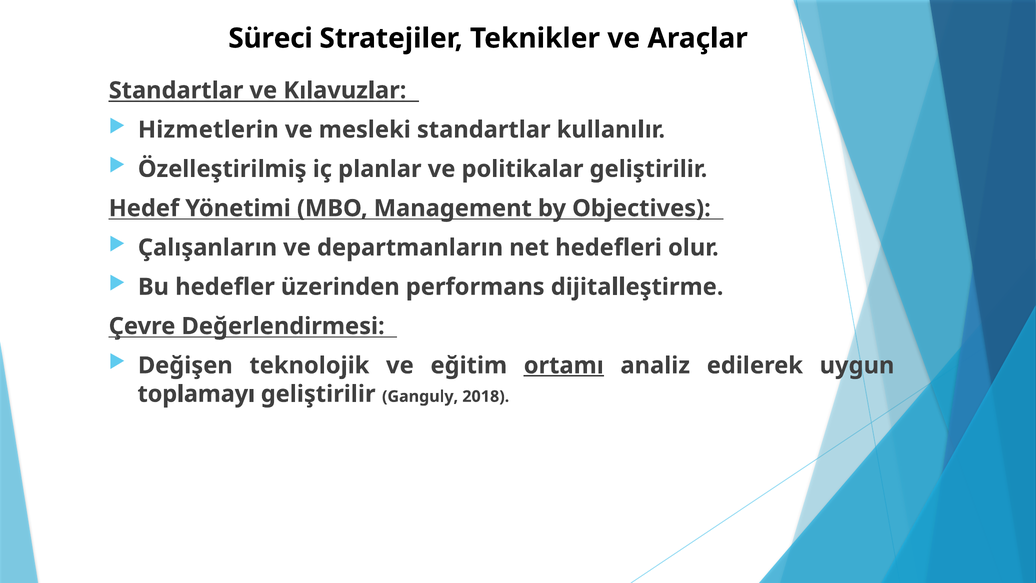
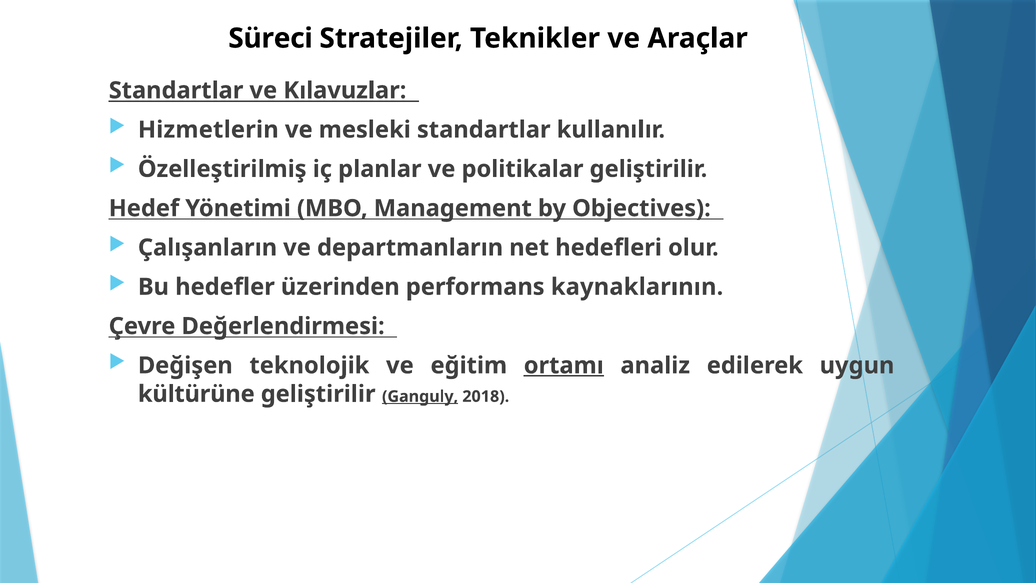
dijitalleştirme: dijitalleştirme -> kaynaklarının (637, 287)
toplamayı: toplamayı -> kültürüne (196, 394)
Ganguly underline: none -> present (420, 396)
